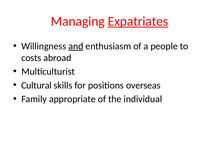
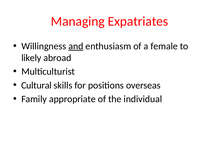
Expatriates underline: present -> none (138, 21)
people: people -> female (164, 46)
costs: costs -> likely (31, 58)
